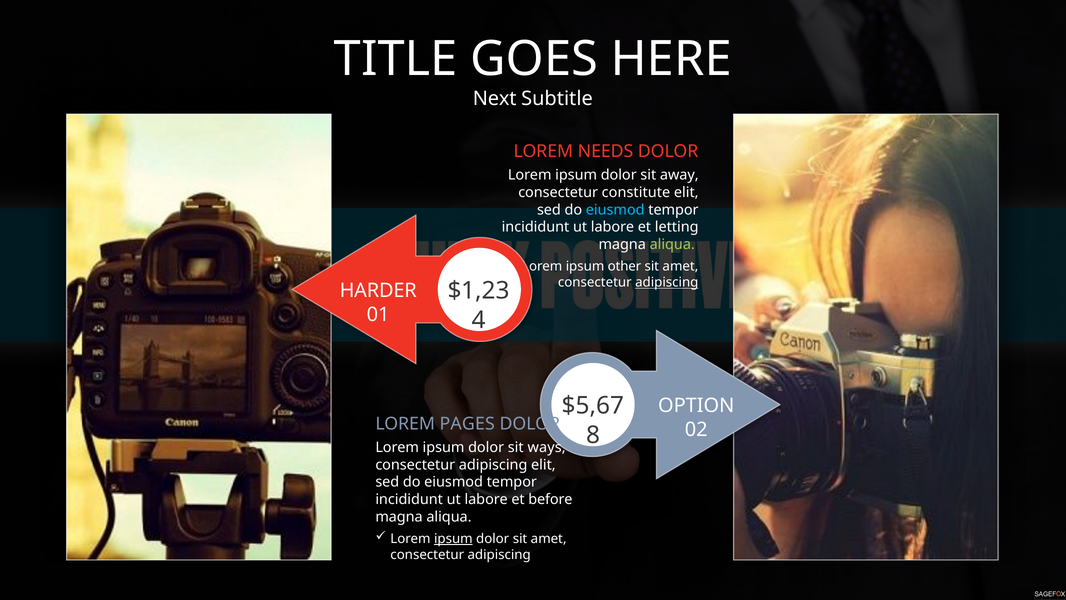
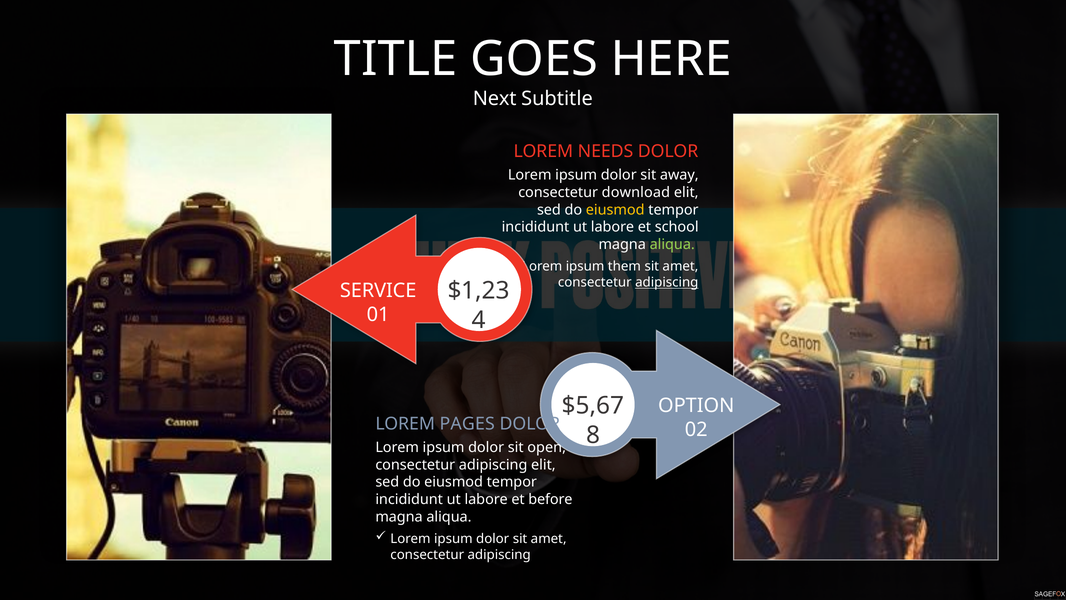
constitute: constitute -> download (636, 192)
eiusmod colour: light blue -> yellow (615, 210)
letting: letting -> school (677, 227)
other: other -> them (624, 266)
HARDER: HARDER -> SERVICE (378, 290)
ways: ways -> open (547, 447)
ipsum underline: present -> none (453, 538)
